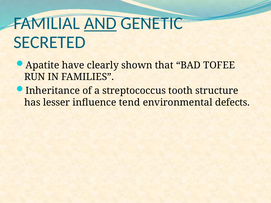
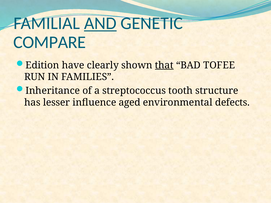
SECRETED: SECRETED -> COMPARE (50, 42)
Apatite: Apatite -> Edition (42, 65)
that underline: none -> present (164, 65)
tend: tend -> aged (130, 103)
